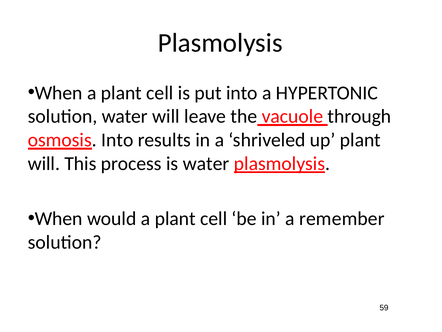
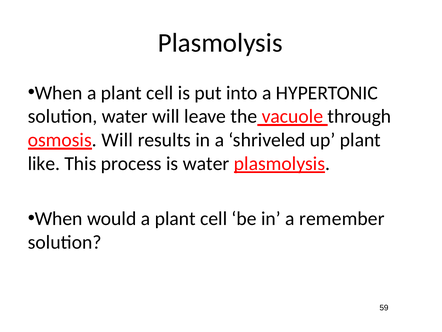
osmosis Into: Into -> Will (117, 140)
will: will -> like (44, 163)
